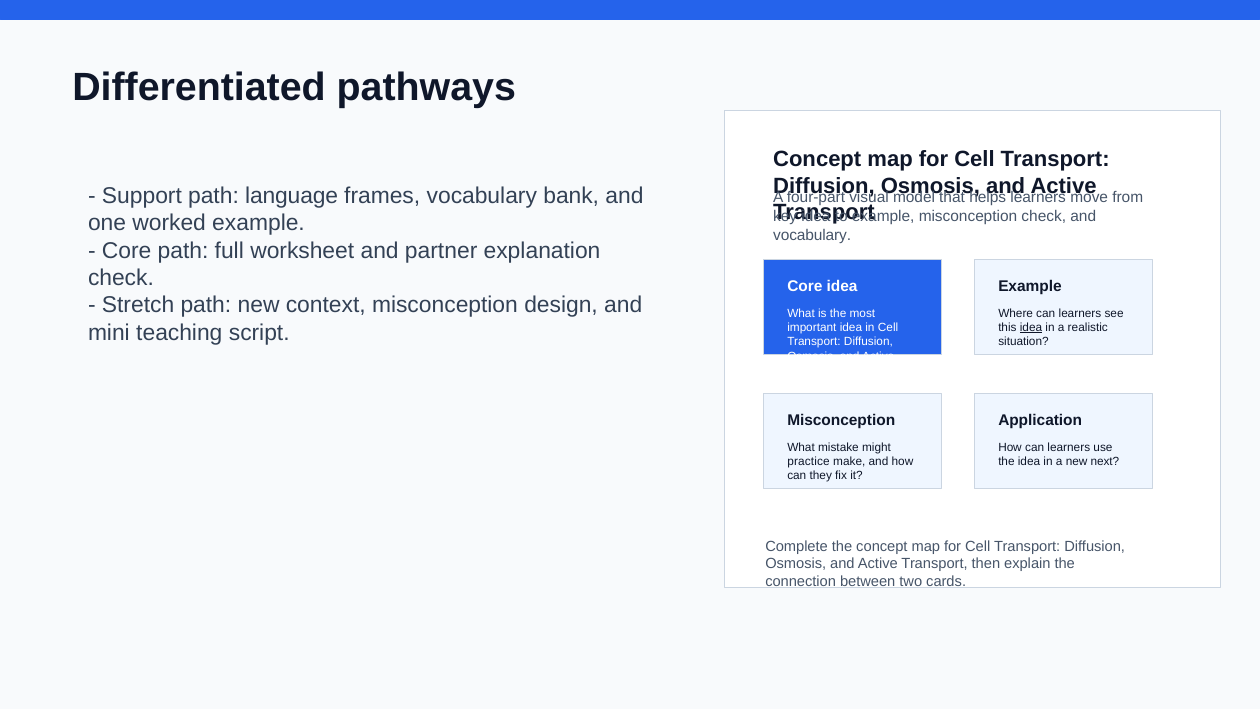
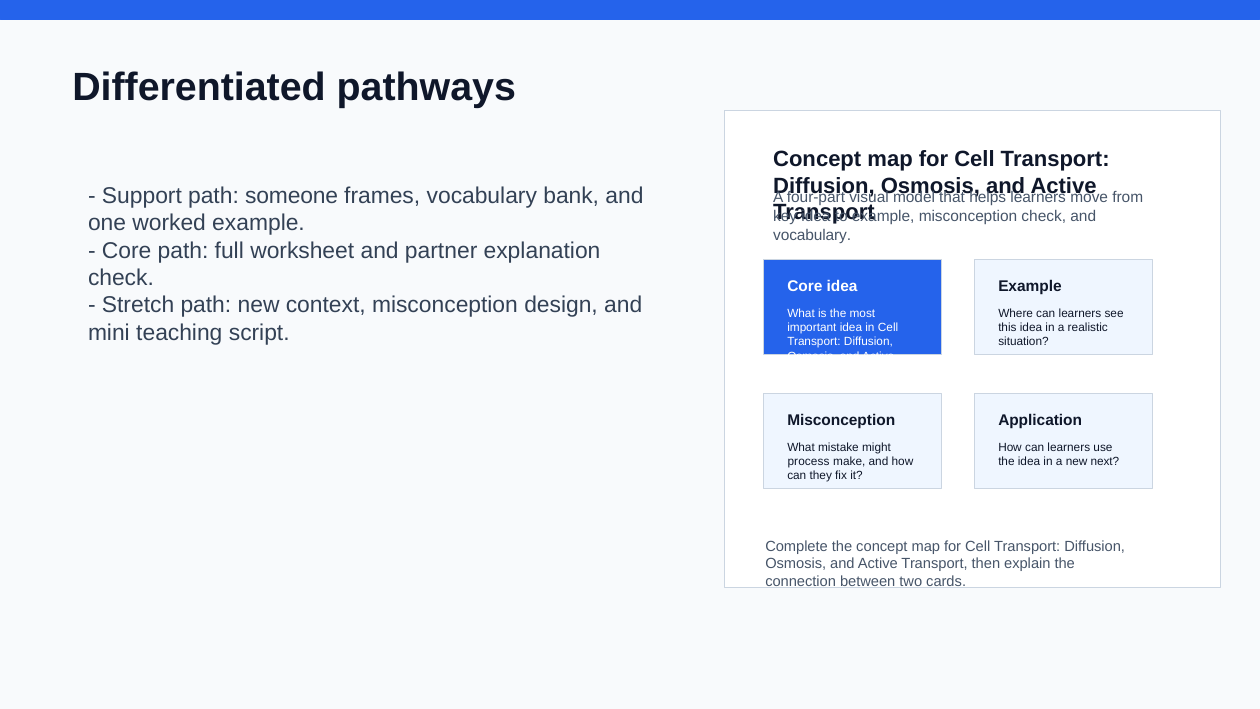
language: language -> someone (292, 196)
idea underline: present -> none (1031, 328)
practice: practice -> process (809, 461)
